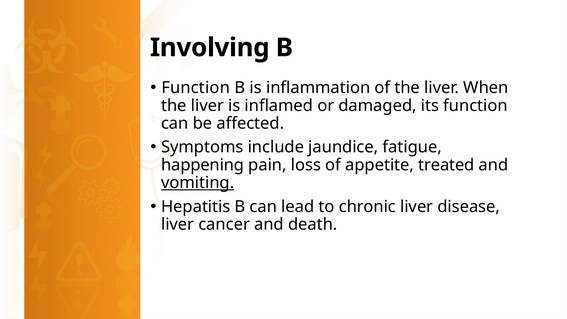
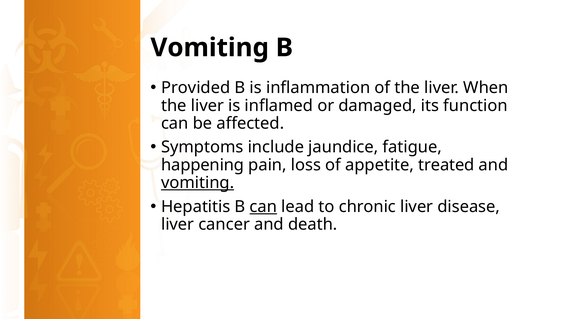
Involving: Involving -> Vomiting (210, 48)
Function: Function -> Provided (196, 88)
can underline: none -> present (263, 207)
